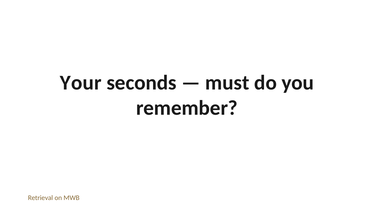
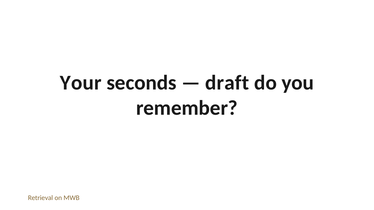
must: must -> draft (227, 83)
